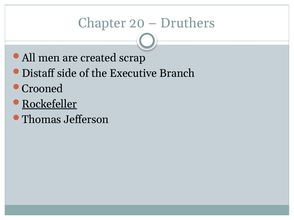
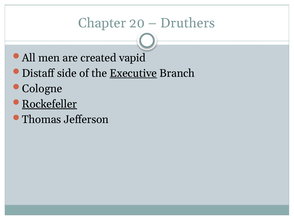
scrap: scrap -> vapid (132, 58)
Executive underline: none -> present (133, 73)
Crooned: Crooned -> Cologne (42, 89)
